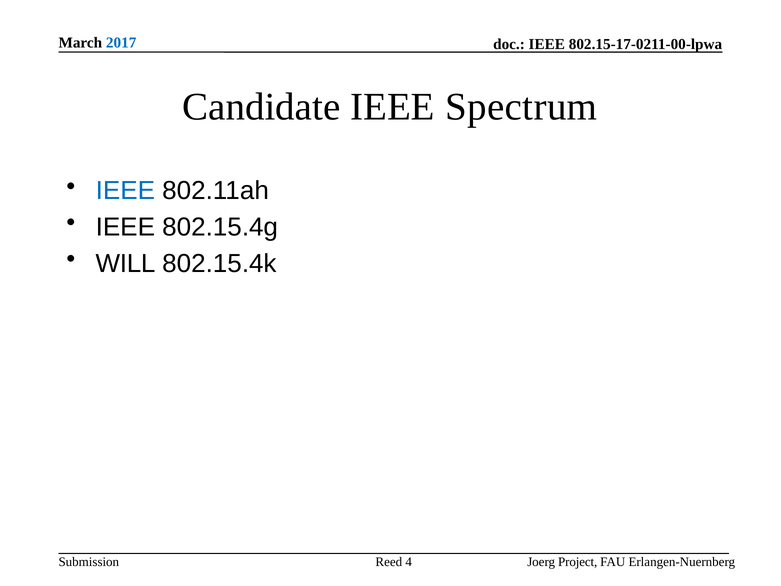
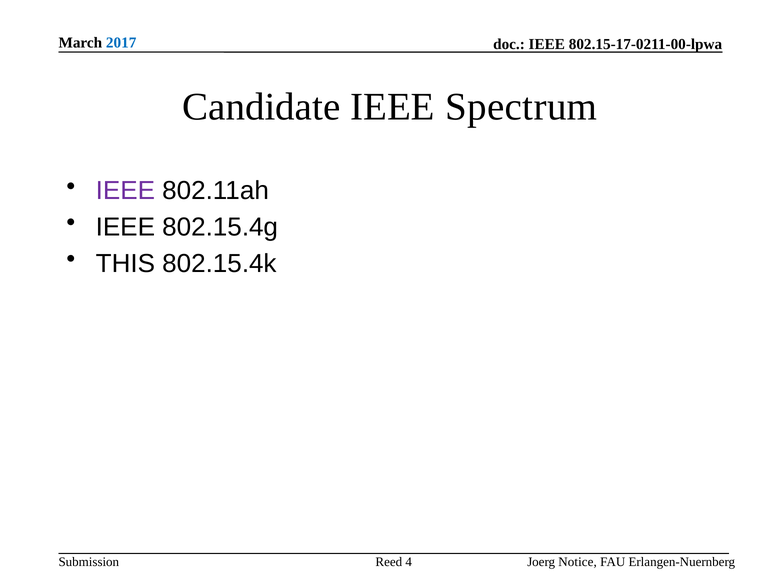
IEEE colour: blue -> purple (125, 191)
WILL: WILL -> THIS (125, 263)
Project: Project -> Notice (578, 562)
